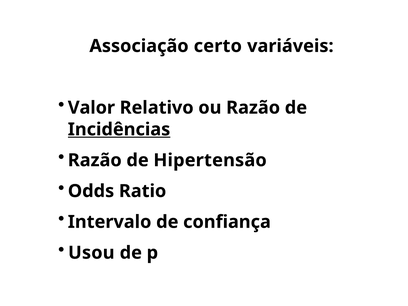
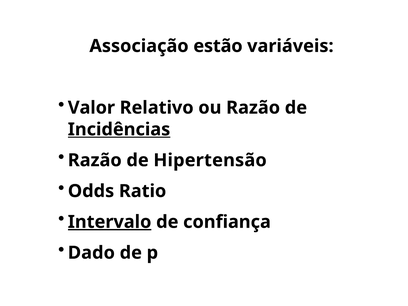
certo: certo -> estão (218, 46)
Intervalo underline: none -> present (110, 222)
Usou: Usou -> Dado (91, 253)
